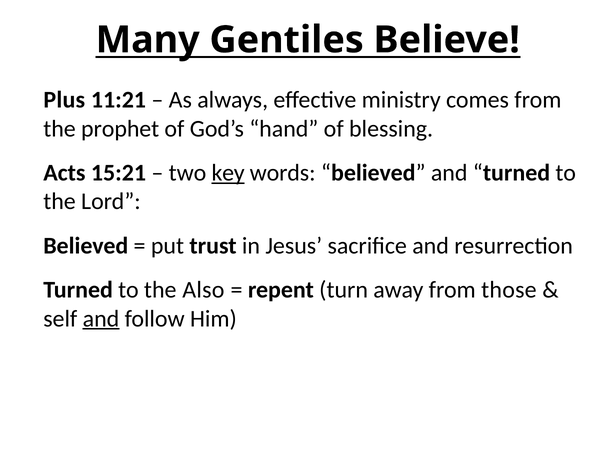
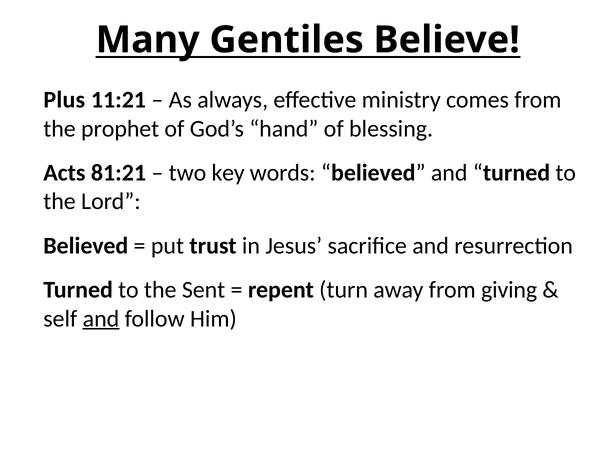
15:21: 15:21 -> 81:21 (118, 173)
key underline: present -> none (228, 173)
Also: Also -> Sent (204, 290)
those: those -> giving (509, 290)
